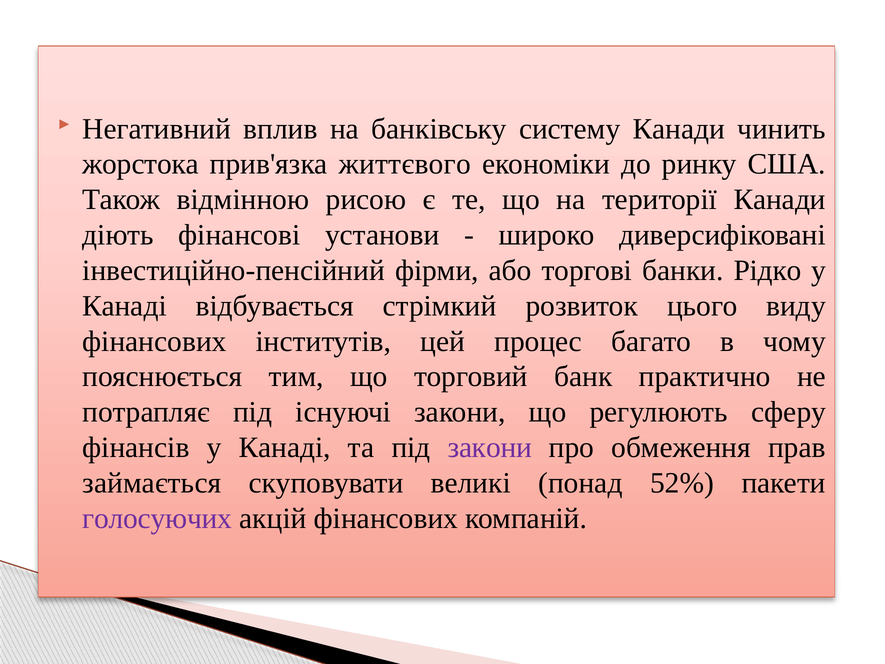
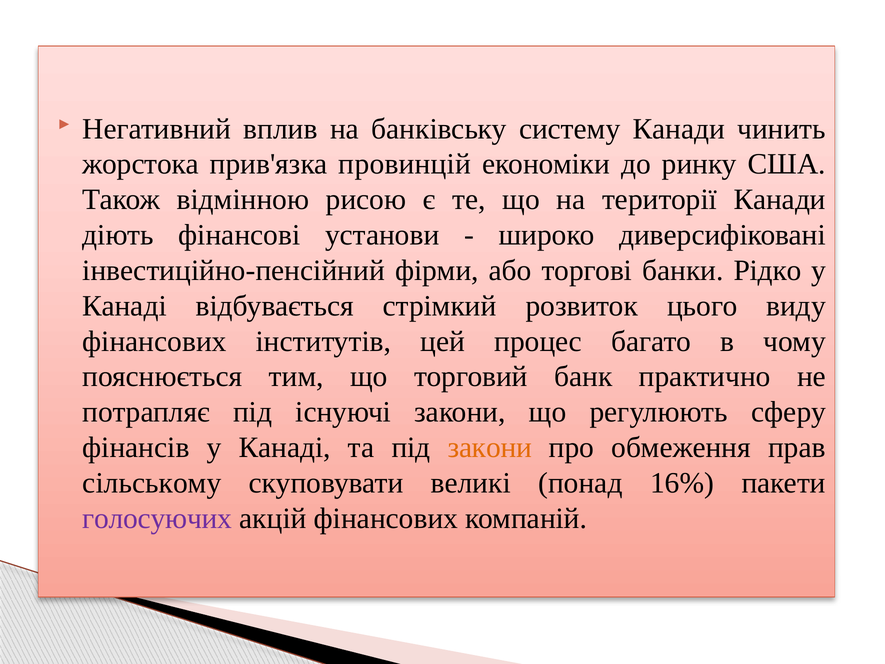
життєвого: життєвого -> провинцій (405, 164)
закони colour: purple -> orange (490, 447)
займається: займається -> сільському (152, 483)
52%: 52% -> 16% (682, 483)
